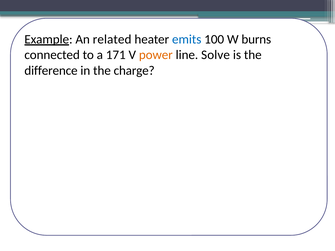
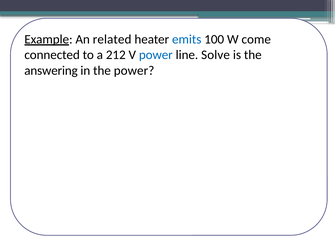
burns: burns -> come (256, 39)
171: 171 -> 212 (116, 55)
power colour: orange -> blue (156, 55)
difference: difference -> answering (51, 71)
the charge: charge -> power (134, 71)
